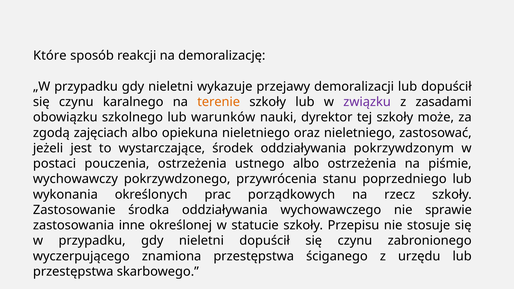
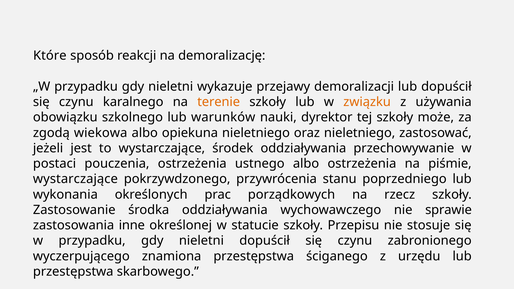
związku colour: purple -> orange (367, 102)
zasadami: zasadami -> używania (444, 102)
zajęciach: zajęciach -> wiekowa (101, 133)
pokrzywdzonym: pokrzywdzonym -> przechowywanie (404, 148)
wychowawczy: wychowawczy -> wystarczające (75, 179)
